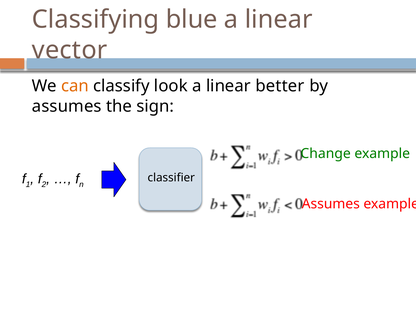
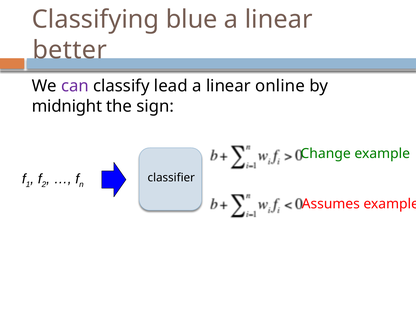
vector: vector -> better (70, 50)
can colour: orange -> purple (75, 86)
look: look -> lead (171, 86)
better: better -> online (280, 86)
assumes: assumes -> midnight (67, 106)
